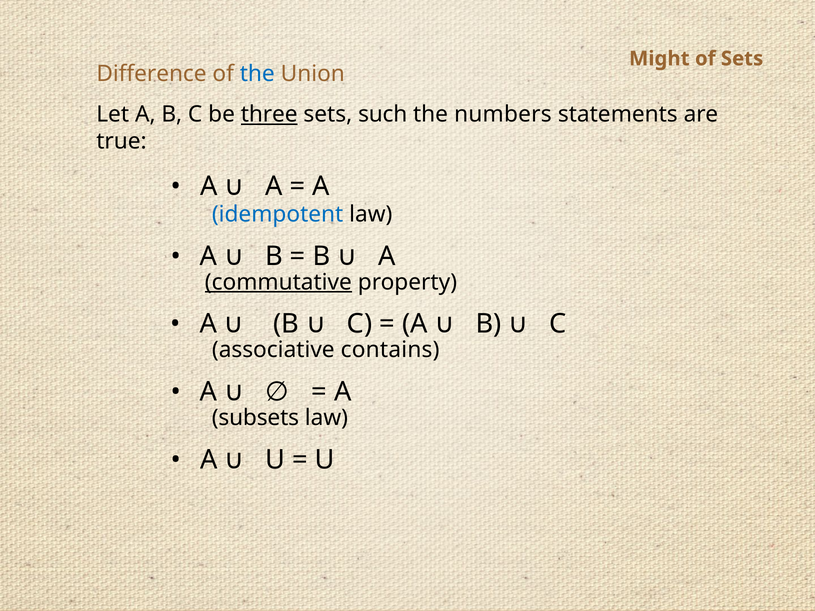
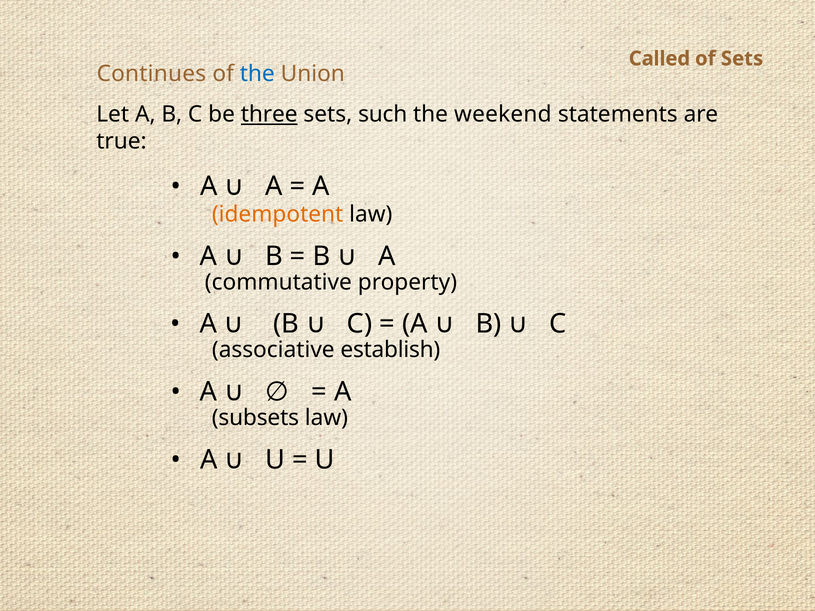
Might: Might -> Called (659, 59)
Difference: Difference -> Continues (151, 74)
numbers: numbers -> weekend (503, 114)
idempotent colour: blue -> orange (278, 214)
commutative underline: present -> none (278, 282)
contains: contains -> establish (390, 350)
